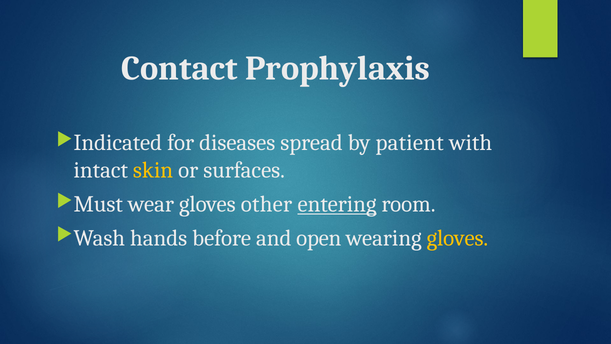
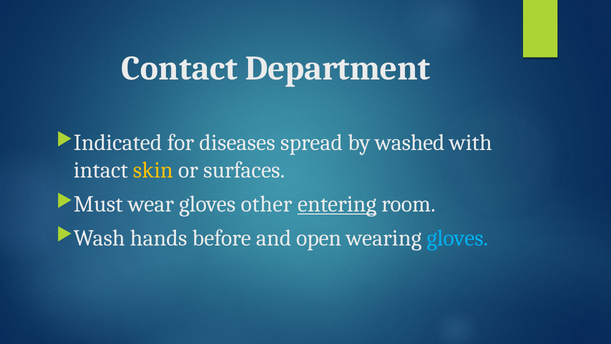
Prophylaxis: Prophylaxis -> Department (338, 68)
patient: patient -> washed (410, 143)
gloves colour: yellow -> light blue (457, 238)
